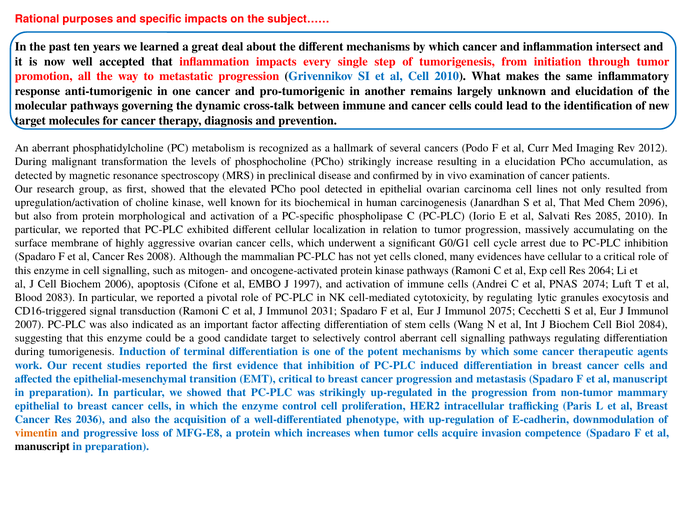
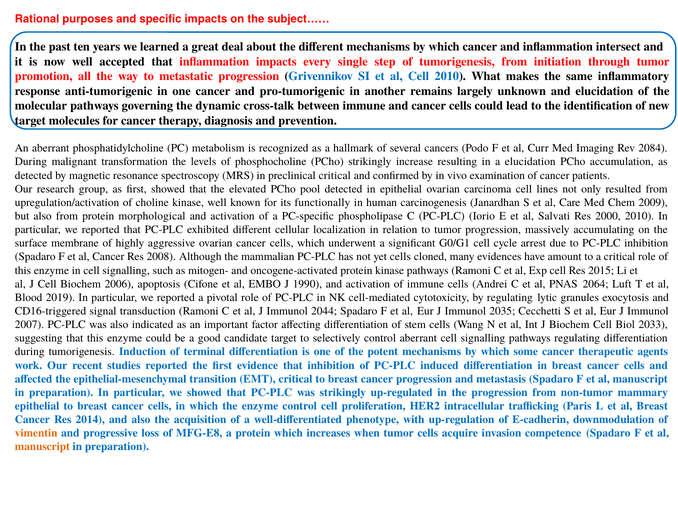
2012: 2012 -> 2084 (653, 148)
preclinical disease: disease -> critical (335, 175)
biochemical: biochemical -> functionally (322, 202)
al That: That -> Care (570, 202)
2096: 2096 -> 2009 (653, 202)
2085: 2085 -> 2000 (608, 216)
have cellular: cellular -> amount (565, 256)
2064: 2064 -> 2015 (601, 270)
1997: 1997 -> 1990 (307, 284)
2074: 2074 -> 2064 (596, 284)
2083: 2083 -> 2019 (60, 297)
2031: 2031 -> 2044 (324, 311)
2075: 2075 -> 2035 (502, 311)
2084: 2084 -> 2033 (653, 324)
2036: 2036 -> 2014 (90, 419)
manuscript colour: black -> orange (42, 446)
